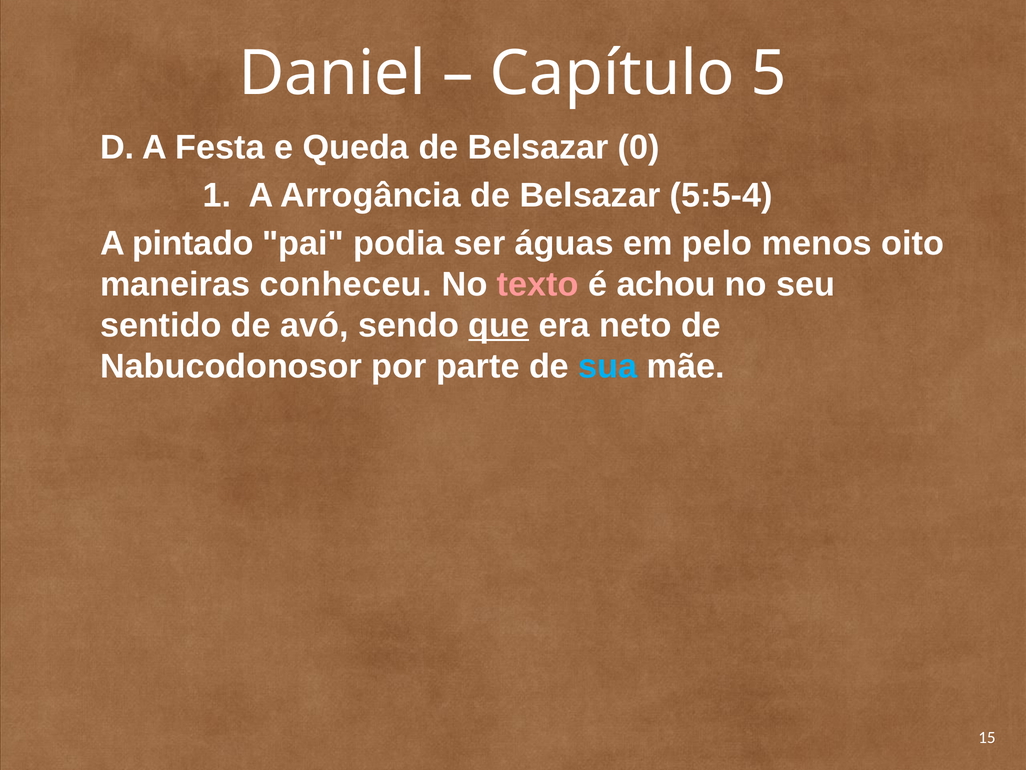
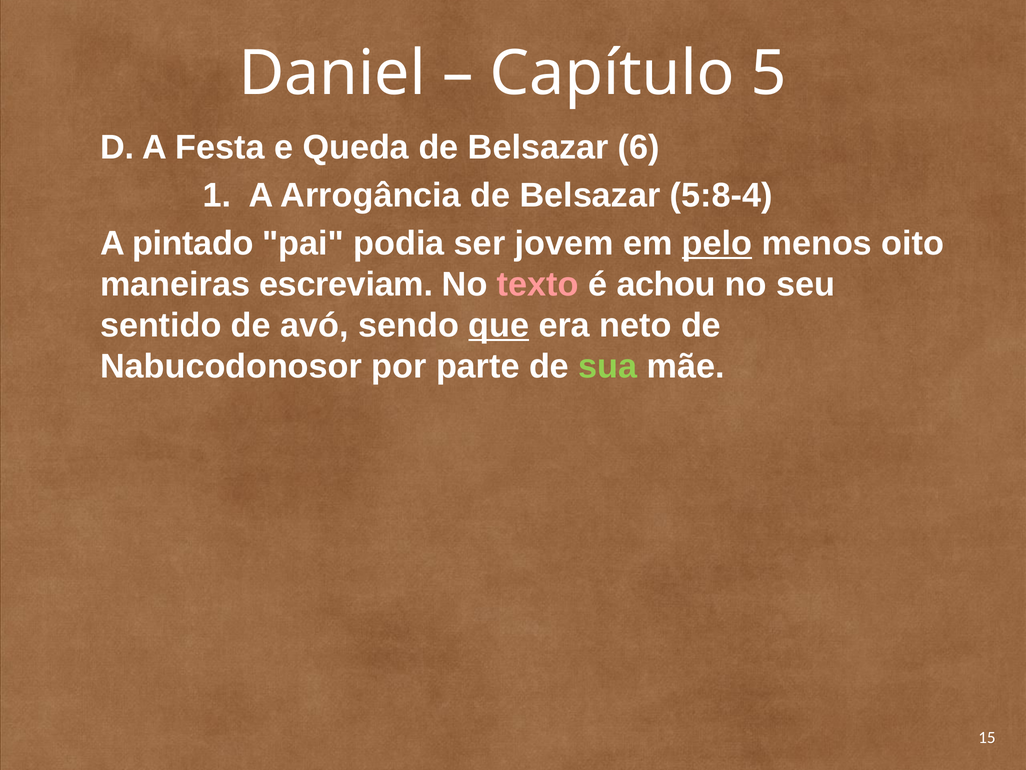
0: 0 -> 6 (639, 147)
5:5-4: 5:5-4 -> 5:8-4 (721, 195)
águas: águas -> jovem (564, 243)
pelo underline: none -> present (717, 243)
conheceu: conheceu -> escreviam (346, 284)
sua colour: light blue -> light green (608, 366)
